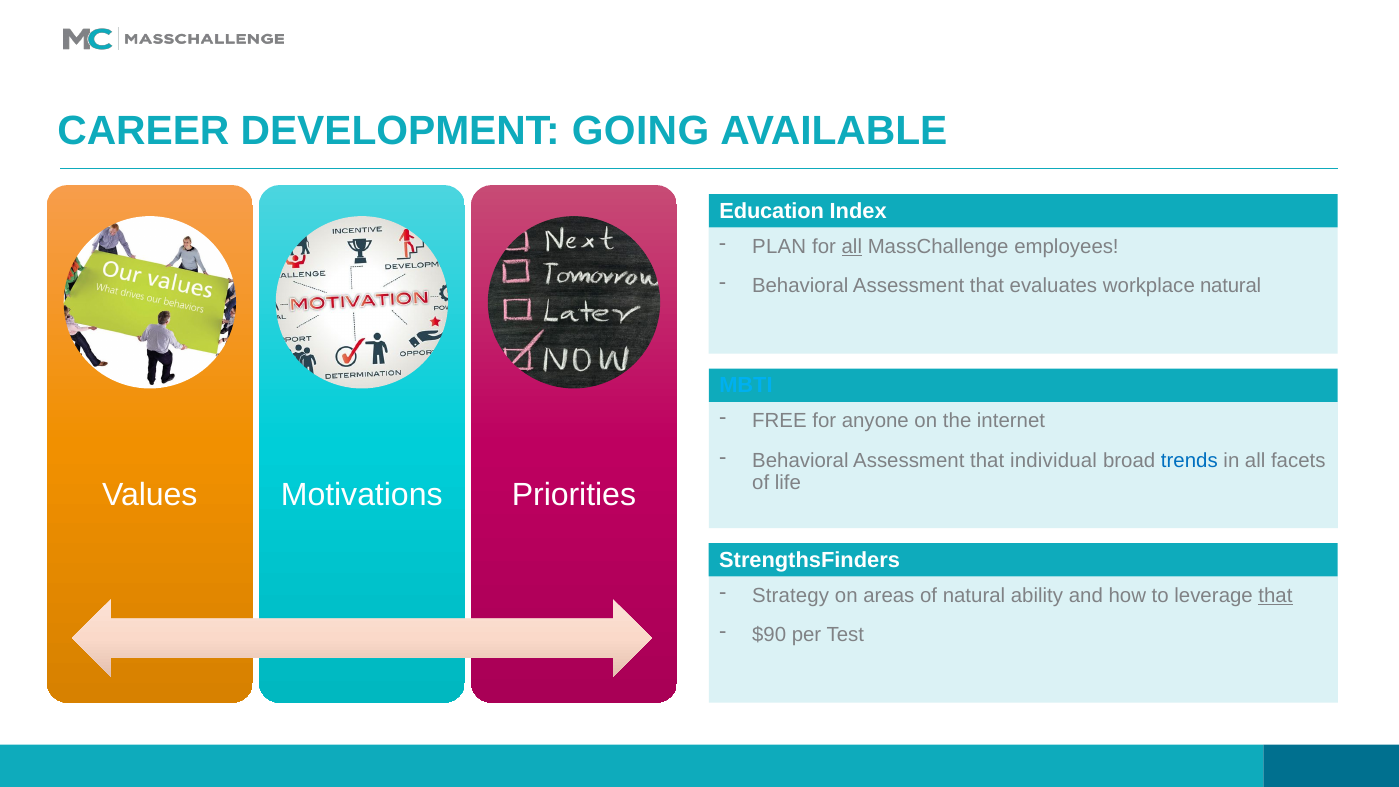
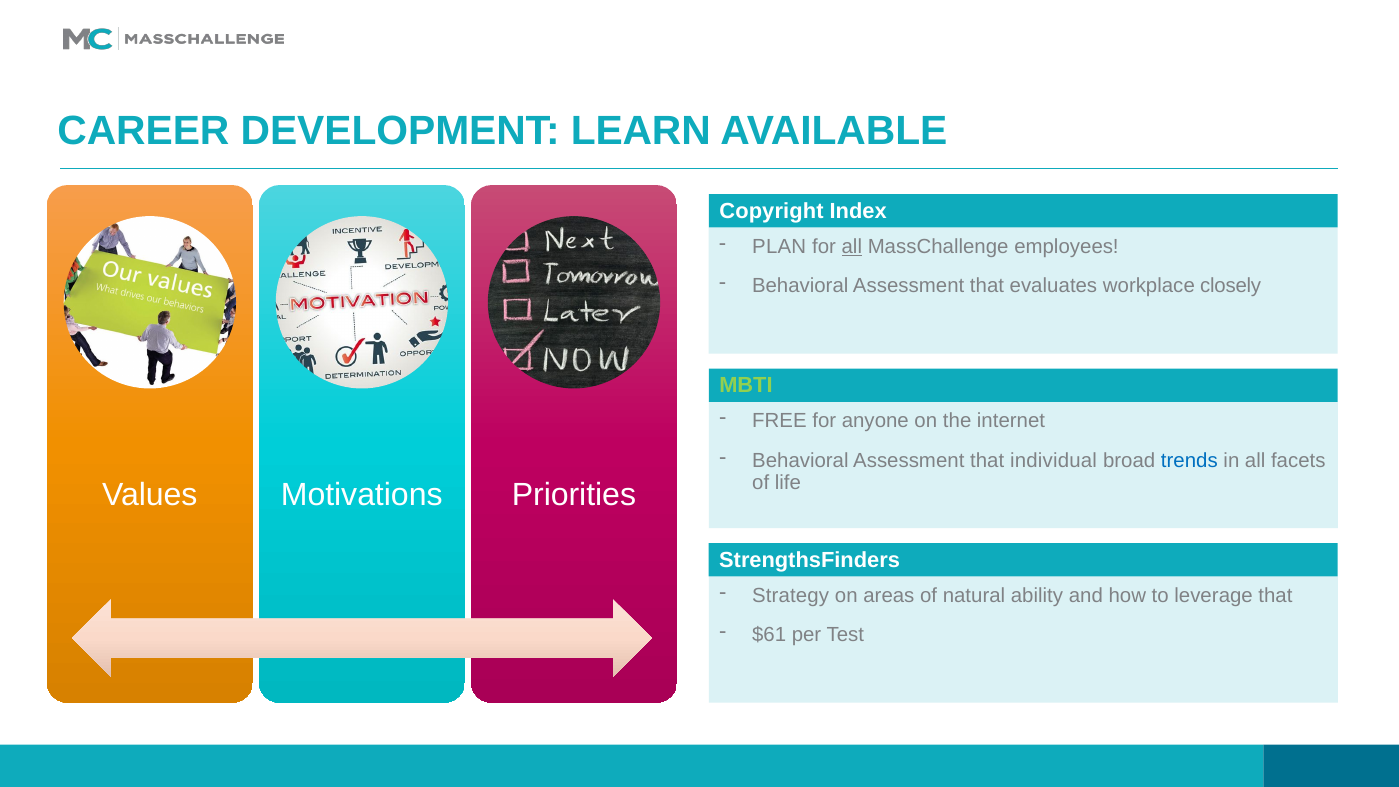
GOING: GOING -> LEARN (641, 131)
Education: Education -> Copyright (771, 211)
workplace natural: natural -> closely (1231, 286)
MBTI colour: light blue -> light green (746, 385)
that underline: present -> none (1275, 596)
$90: $90 -> $61 (769, 635)
